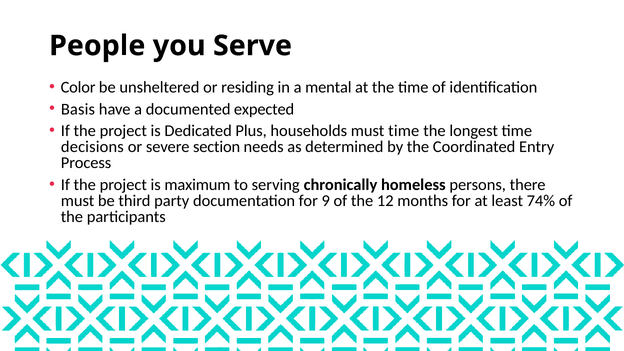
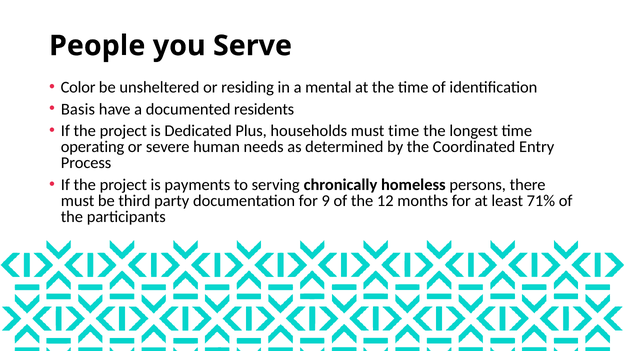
expected: expected -> residents (264, 109)
decisions: decisions -> operating (93, 147)
section: section -> human (217, 147)
maximum: maximum -> payments (197, 185)
74%: 74% -> 71% (541, 201)
